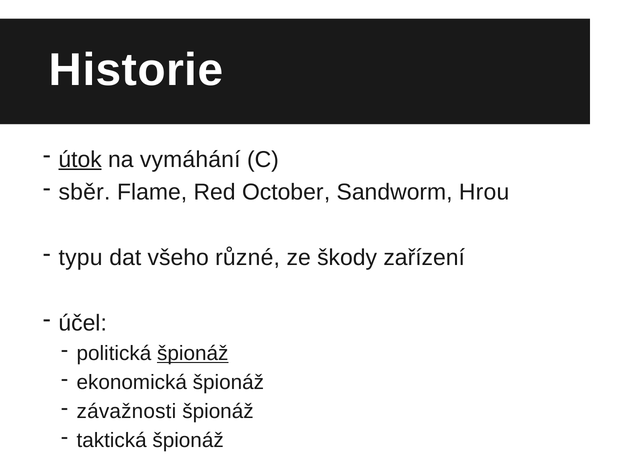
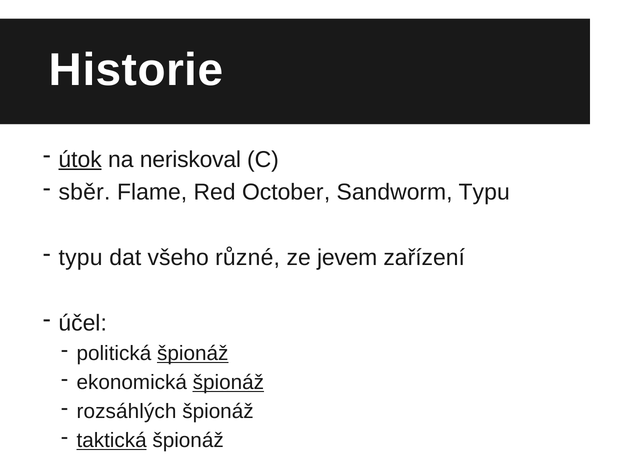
vymáhání: vymáhání -> neriskoval (190, 159)
Sandworm Hrou: Hrou -> Typu (484, 192)
škody: škody -> jevem (347, 258)
špionáž underline: none -> present (228, 382)
závažnosti: závažnosti -> rozsáhlých (126, 411)
taktická underline: none -> present (112, 440)
